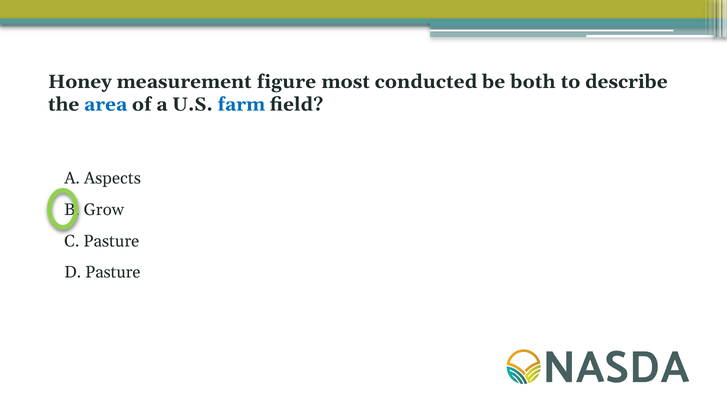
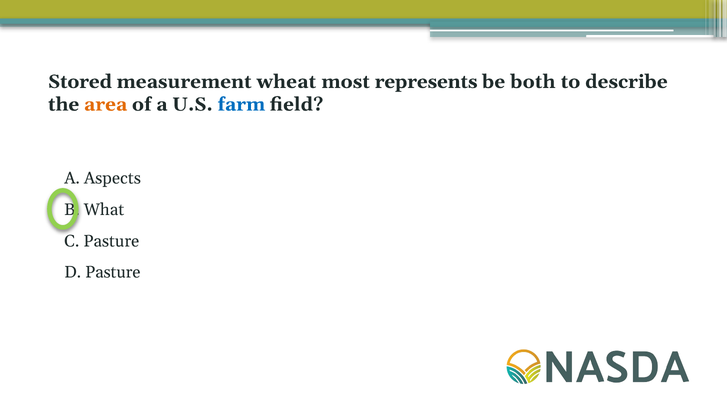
Honey: Honey -> Stored (80, 82)
figure: figure -> wheat (286, 82)
conducted: conducted -> represents (426, 82)
area colour: blue -> orange (106, 104)
Grow: Grow -> What (104, 210)
